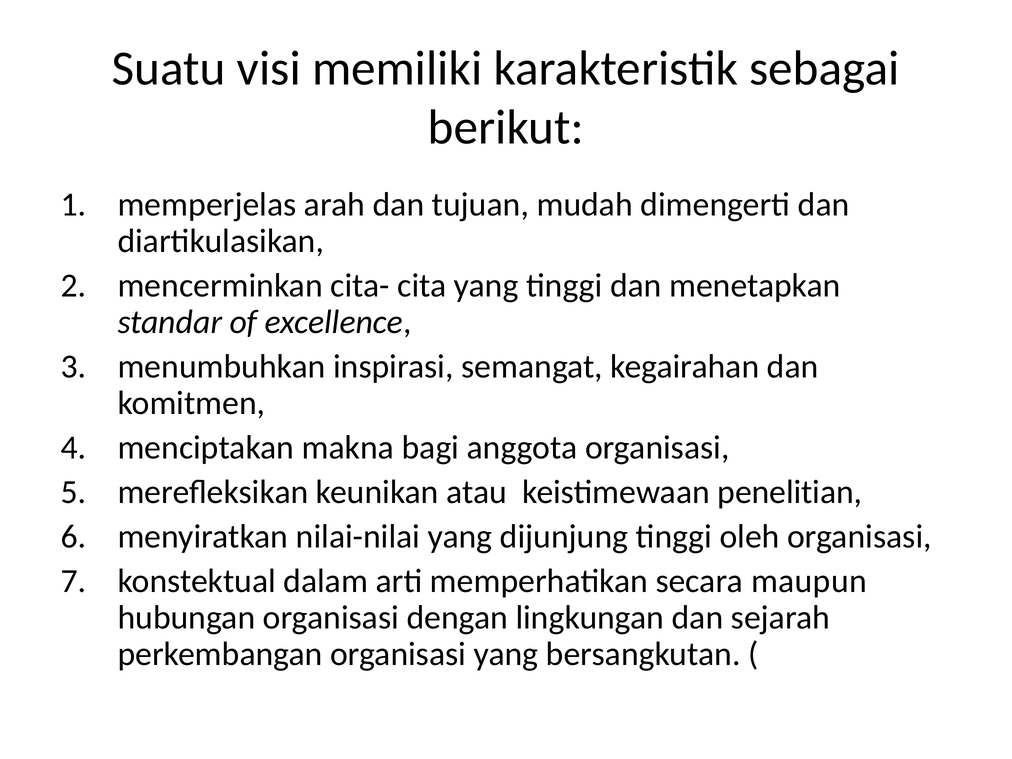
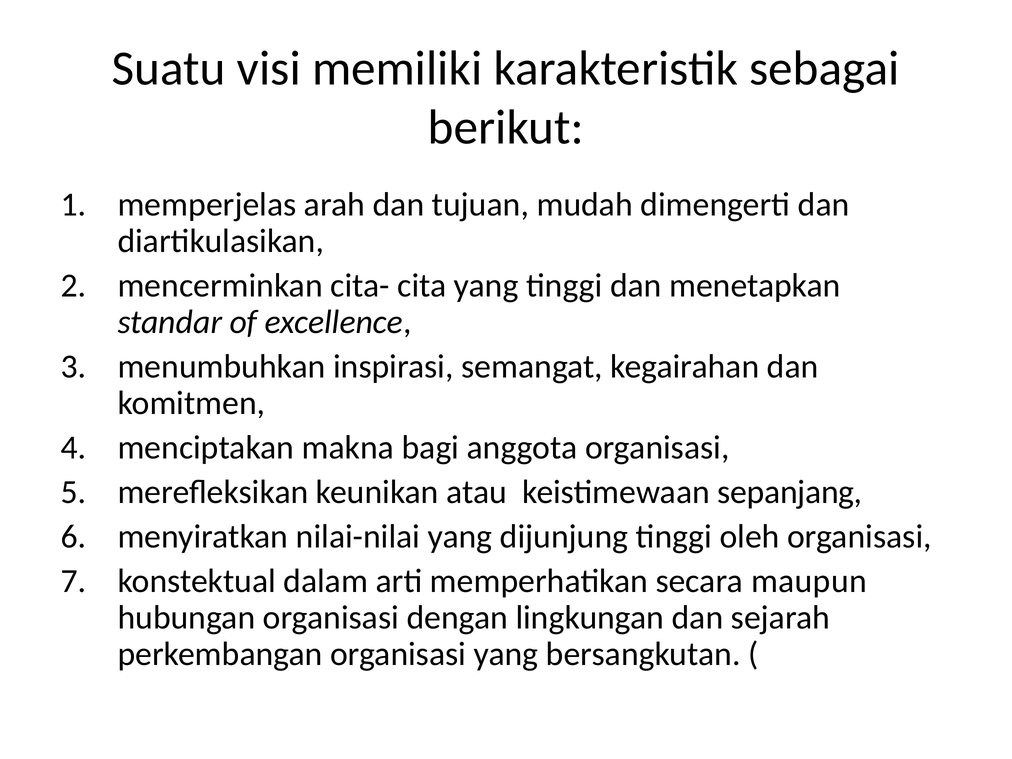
penelitian: penelitian -> sepanjang (790, 492)
